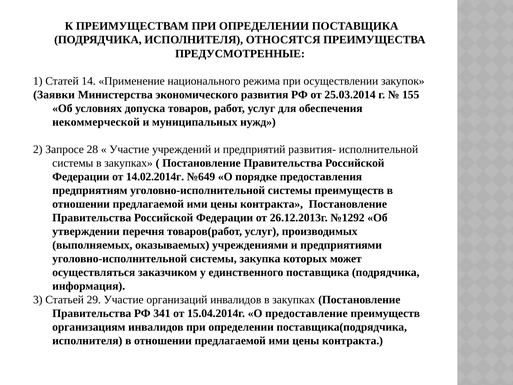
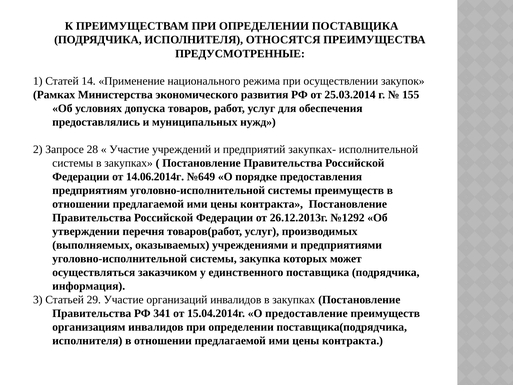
Заявки: Заявки -> Рамках (54, 95)
некоммерческой: некоммерческой -> предоставлялись (96, 122)
развития-: развития- -> закупках- (312, 149)
14.02.2014г: 14.02.2014г -> 14.06.2014г (155, 177)
